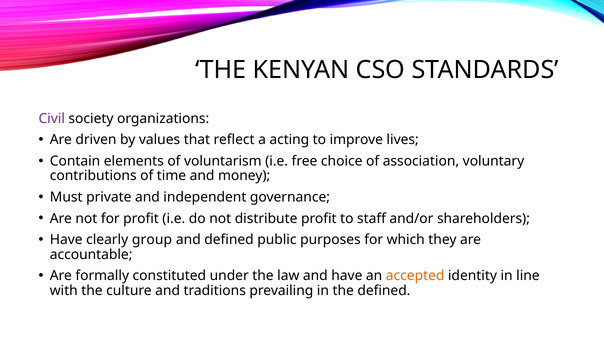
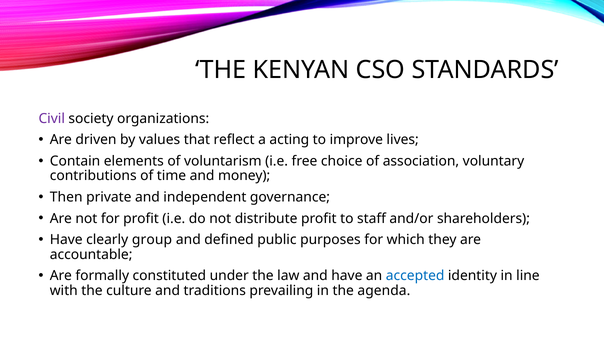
Must: Must -> Then (66, 197)
accepted colour: orange -> blue (415, 276)
the defined: defined -> agenda (384, 291)
